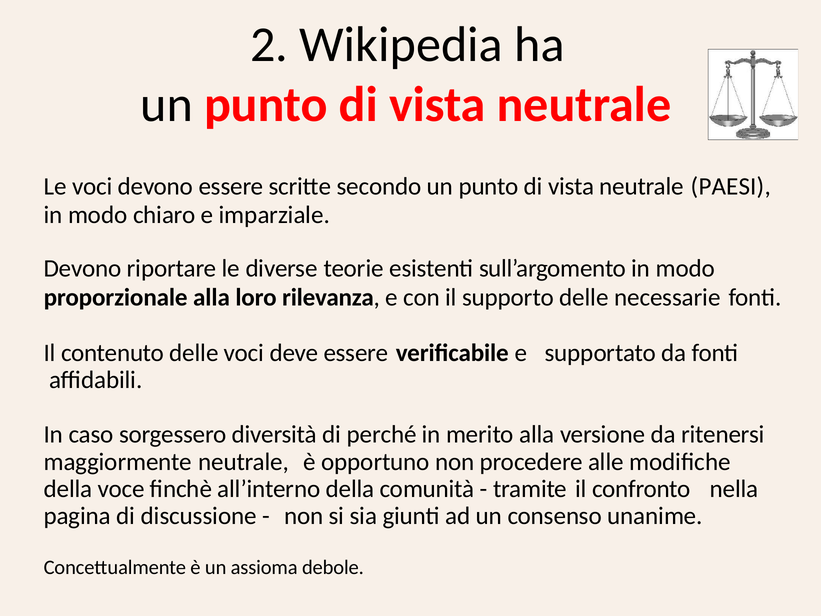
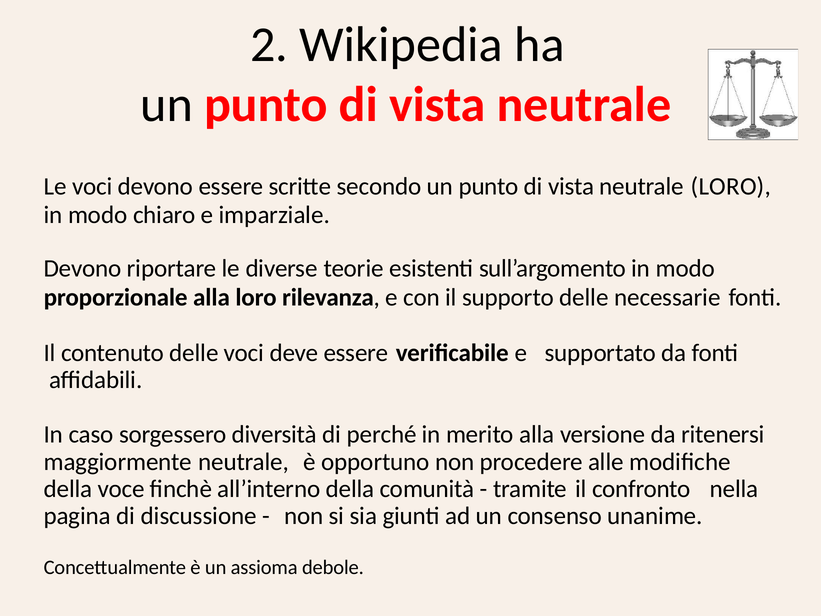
neutrale PAESI: PAESI -> LORO (731, 186)
